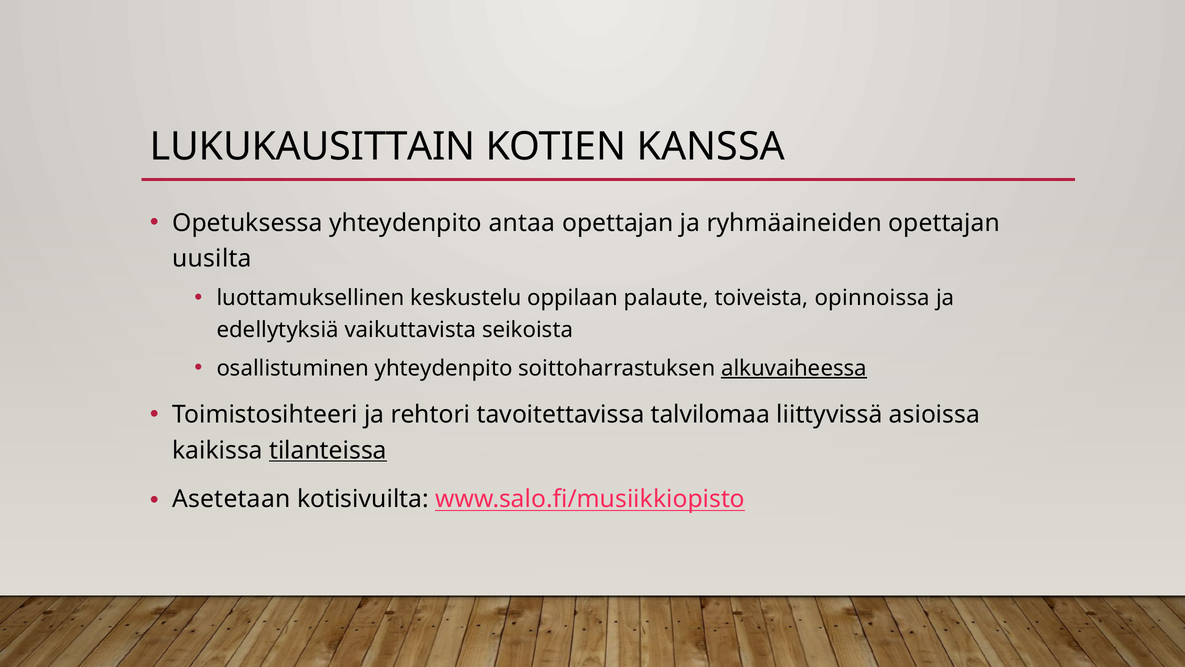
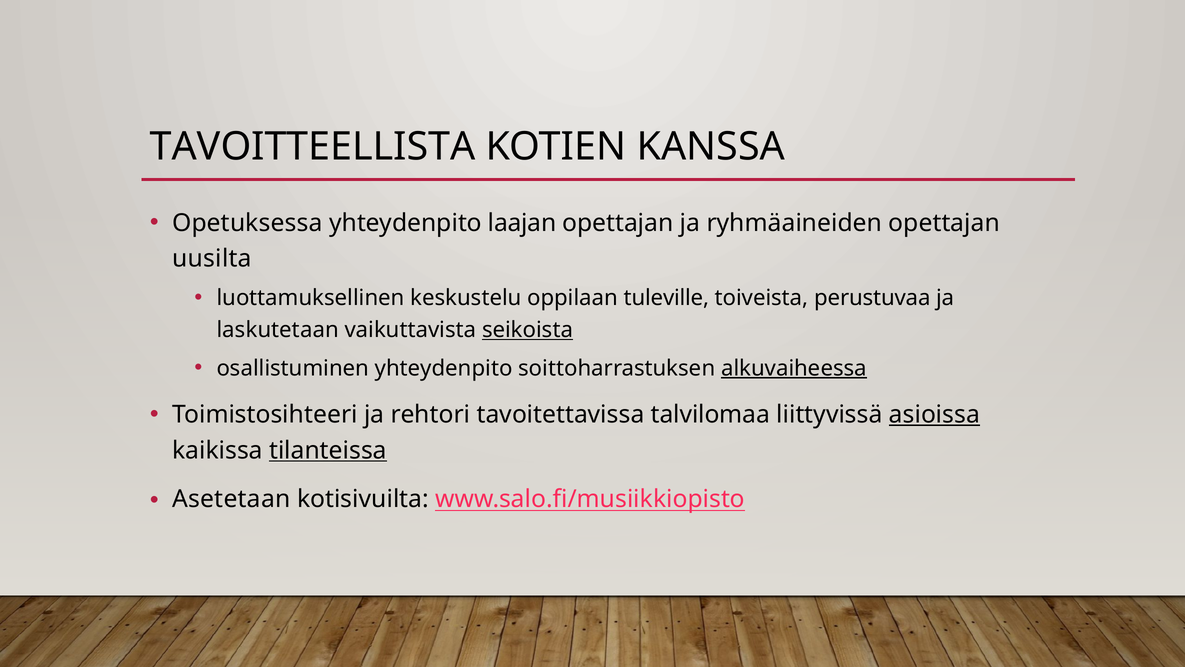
LUKUKAUSITTAIN: LUKUKAUSITTAIN -> TAVOITTEELLISTA (313, 146)
antaa: antaa -> laajan (522, 223)
palaute: palaute -> tuleville (666, 298)
opinnoissa: opinnoissa -> perustuvaa (872, 298)
edellytyksiä: edellytyksiä -> laskutetaan (278, 330)
seikoista underline: none -> present (528, 330)
asioissa underline: none -> present (934, 415)
